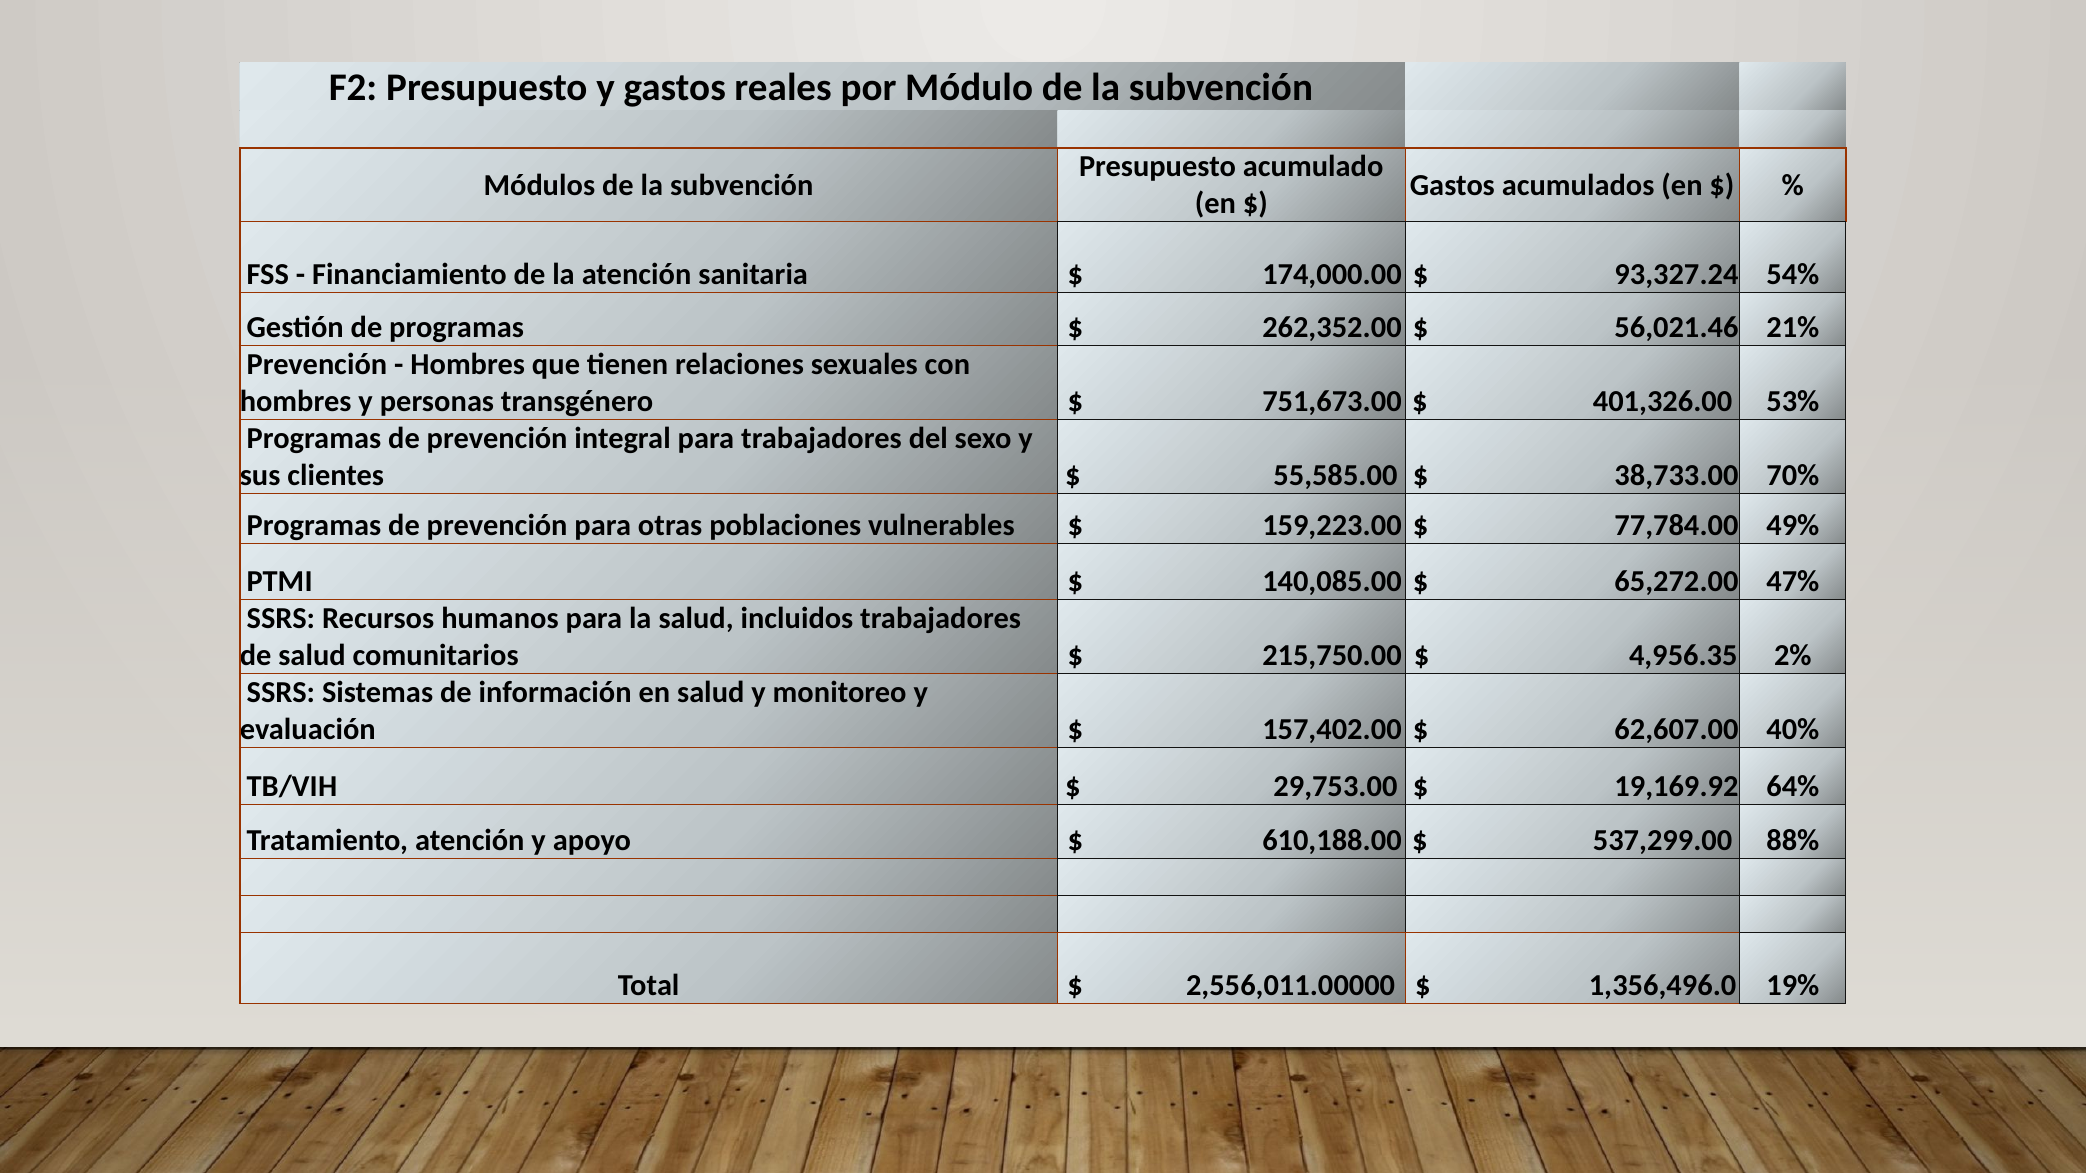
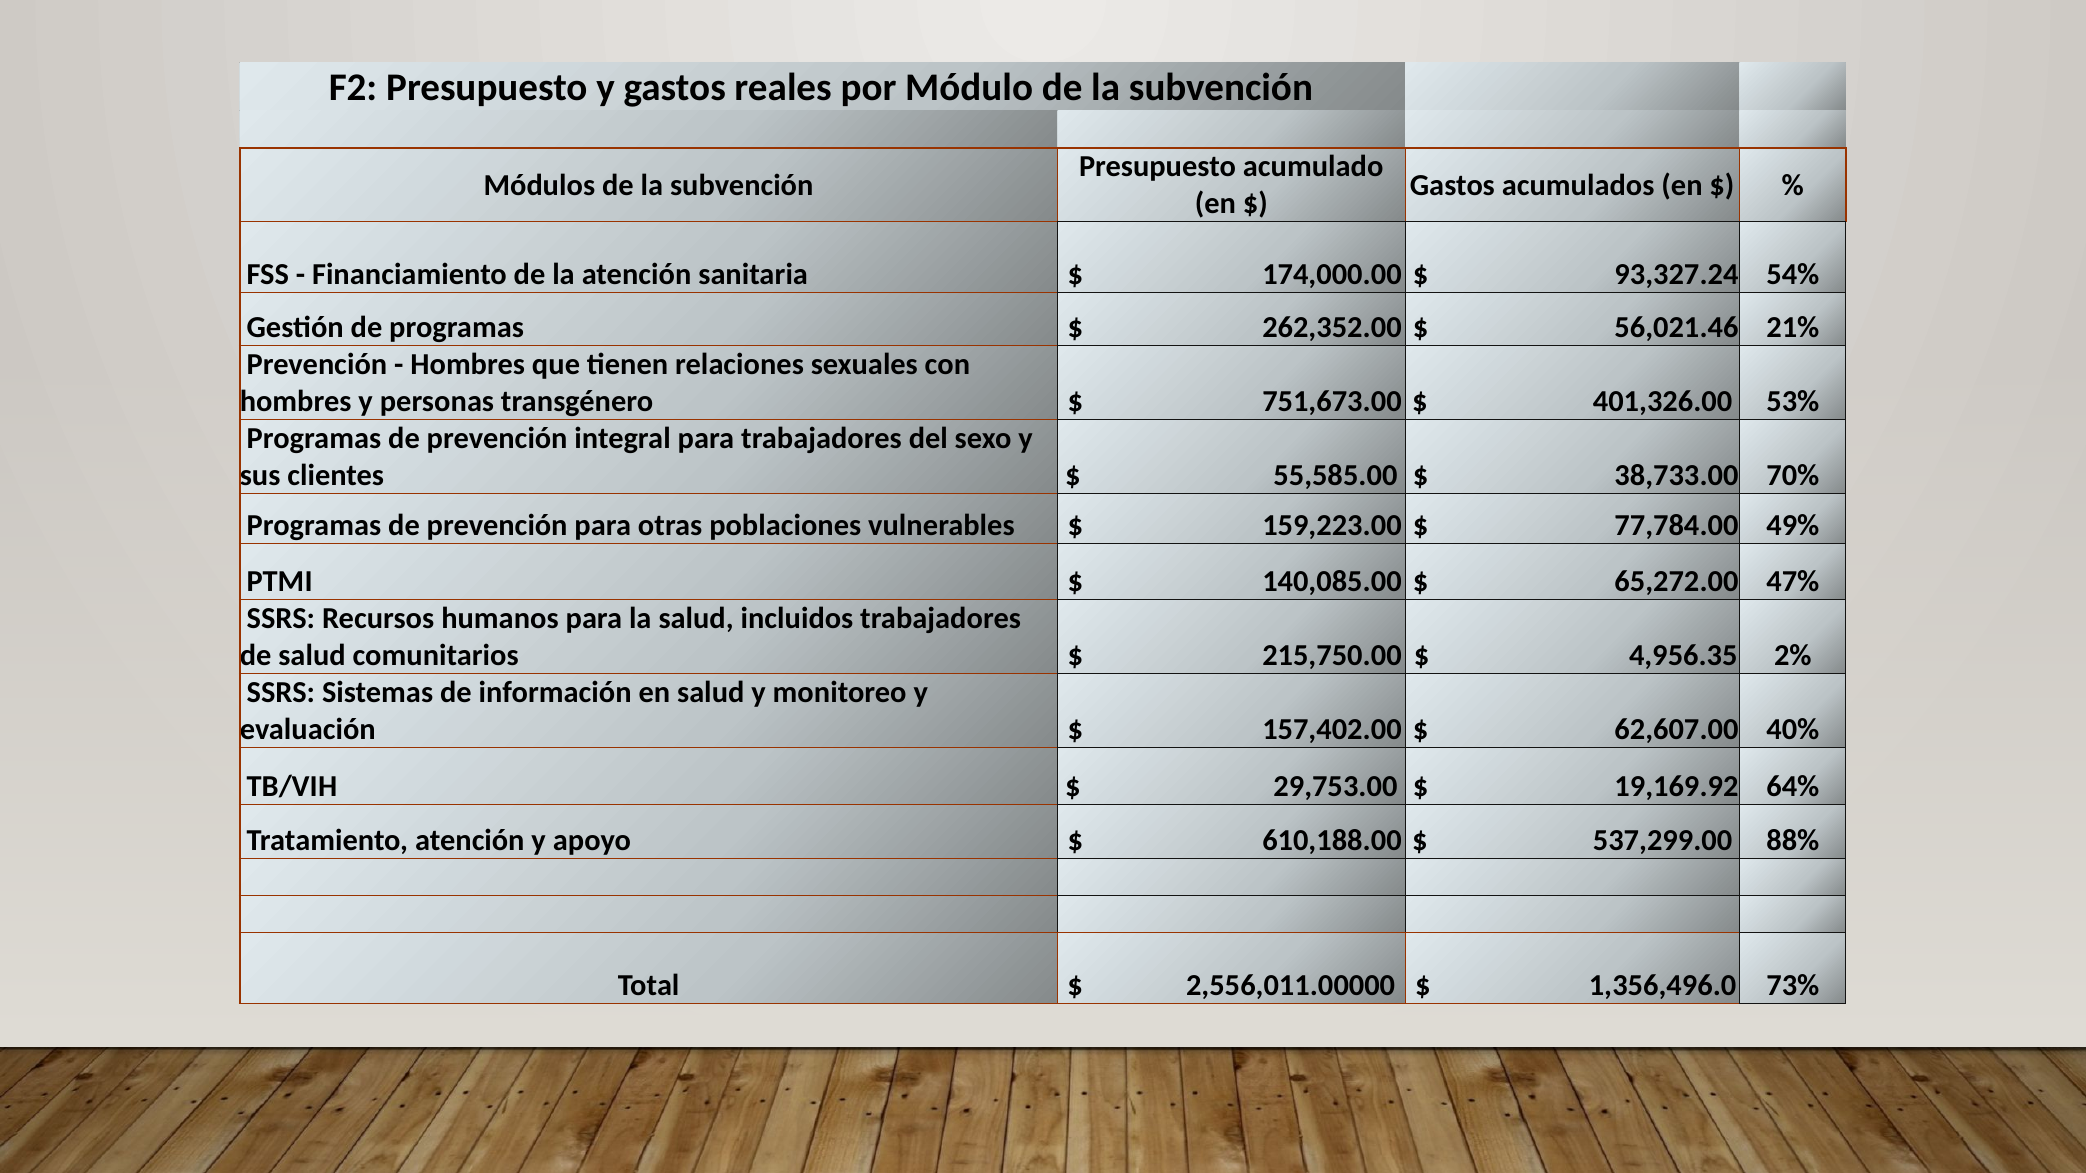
19%: 19% -> 73% (1793, 986)
